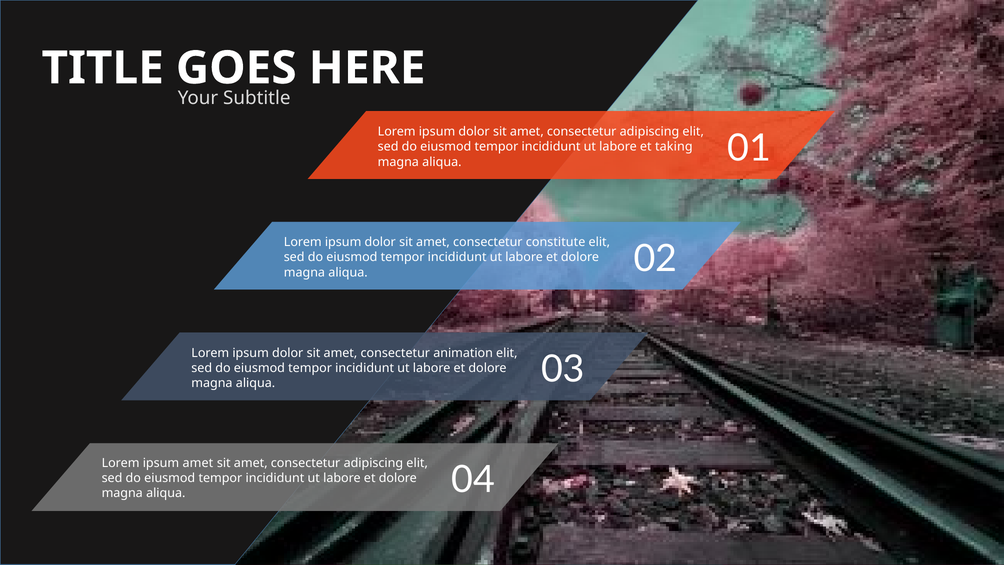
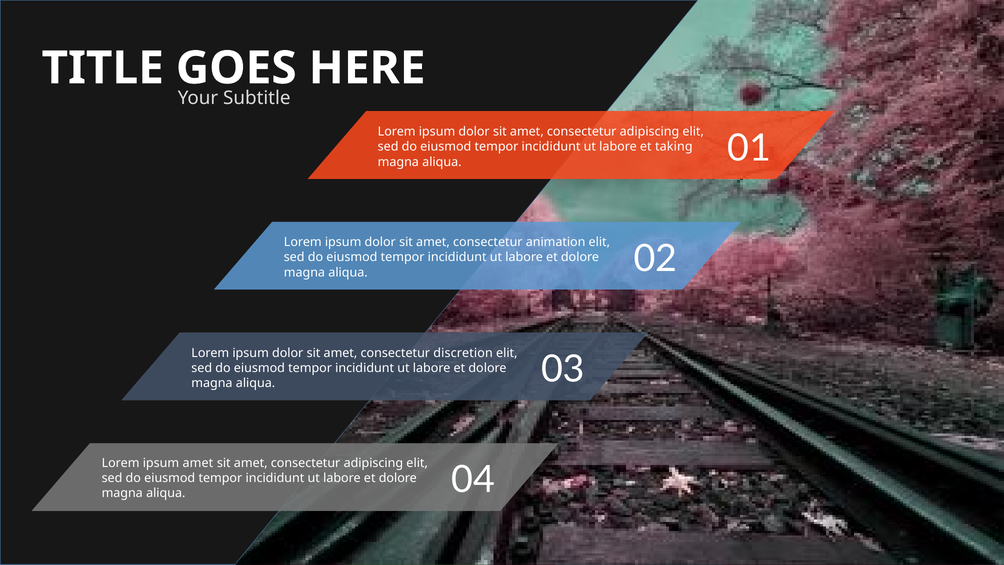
constitute: constitute -> animation (556, 242)
animation: animation -> discretion (463, 353)
